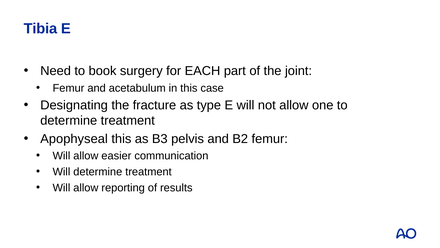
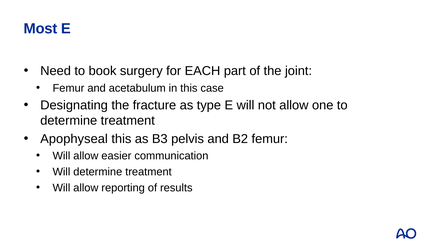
Tibia: Tibia -> Most (40, 29)
